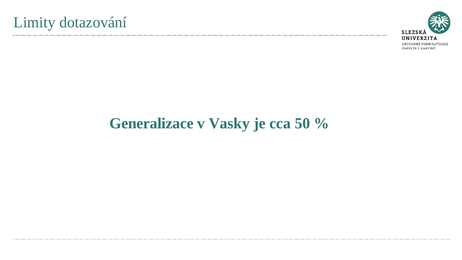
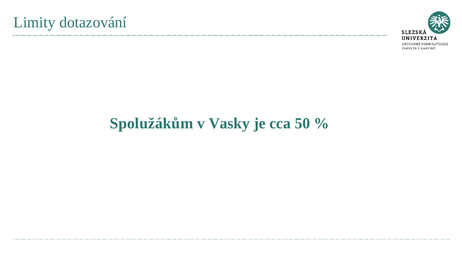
Generalizace: Generalizace -> Spolužákům (151, 123)
